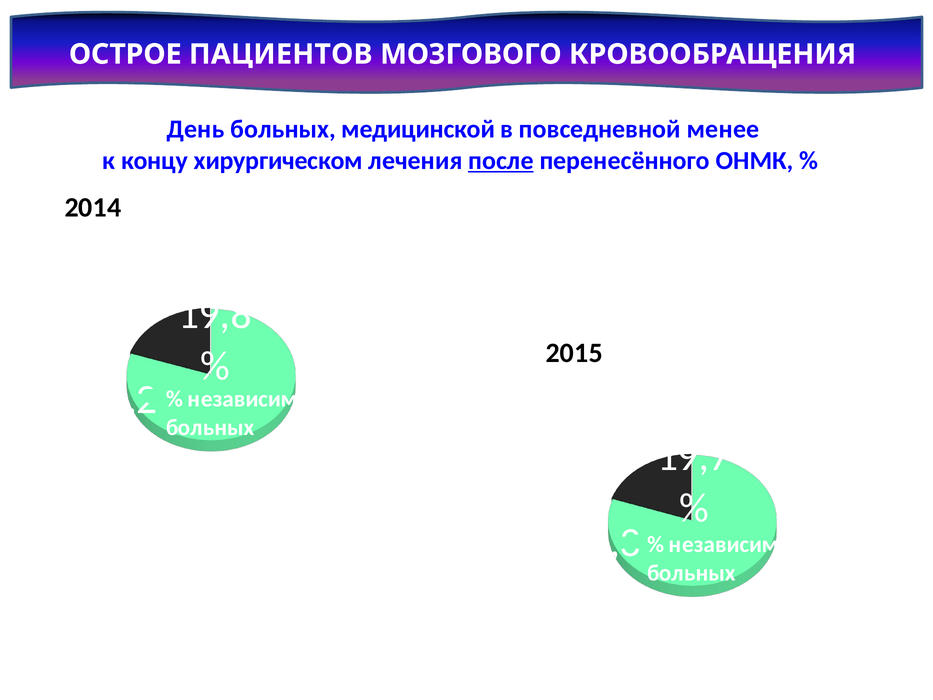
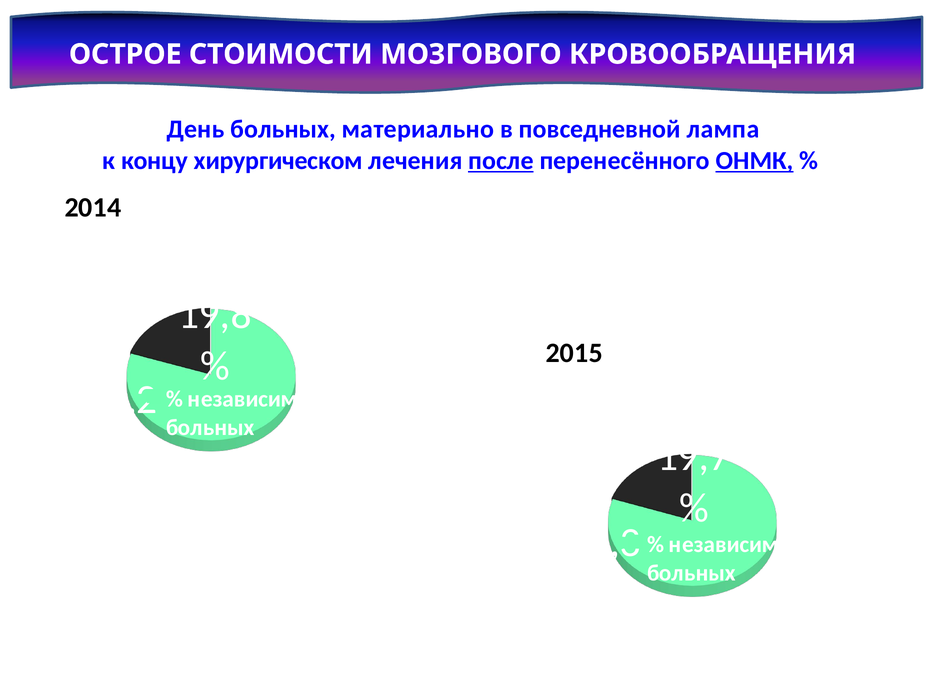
ПАЦИЕНТОВ: ПАЦИЕНТОВ -> СТОИМОСТИ (281, 54)
медицинской: медицинской -> материально (418, 129)
менее: менее -> лампа (723, 129)
ОНМК underline: none -> present (755, 160)
